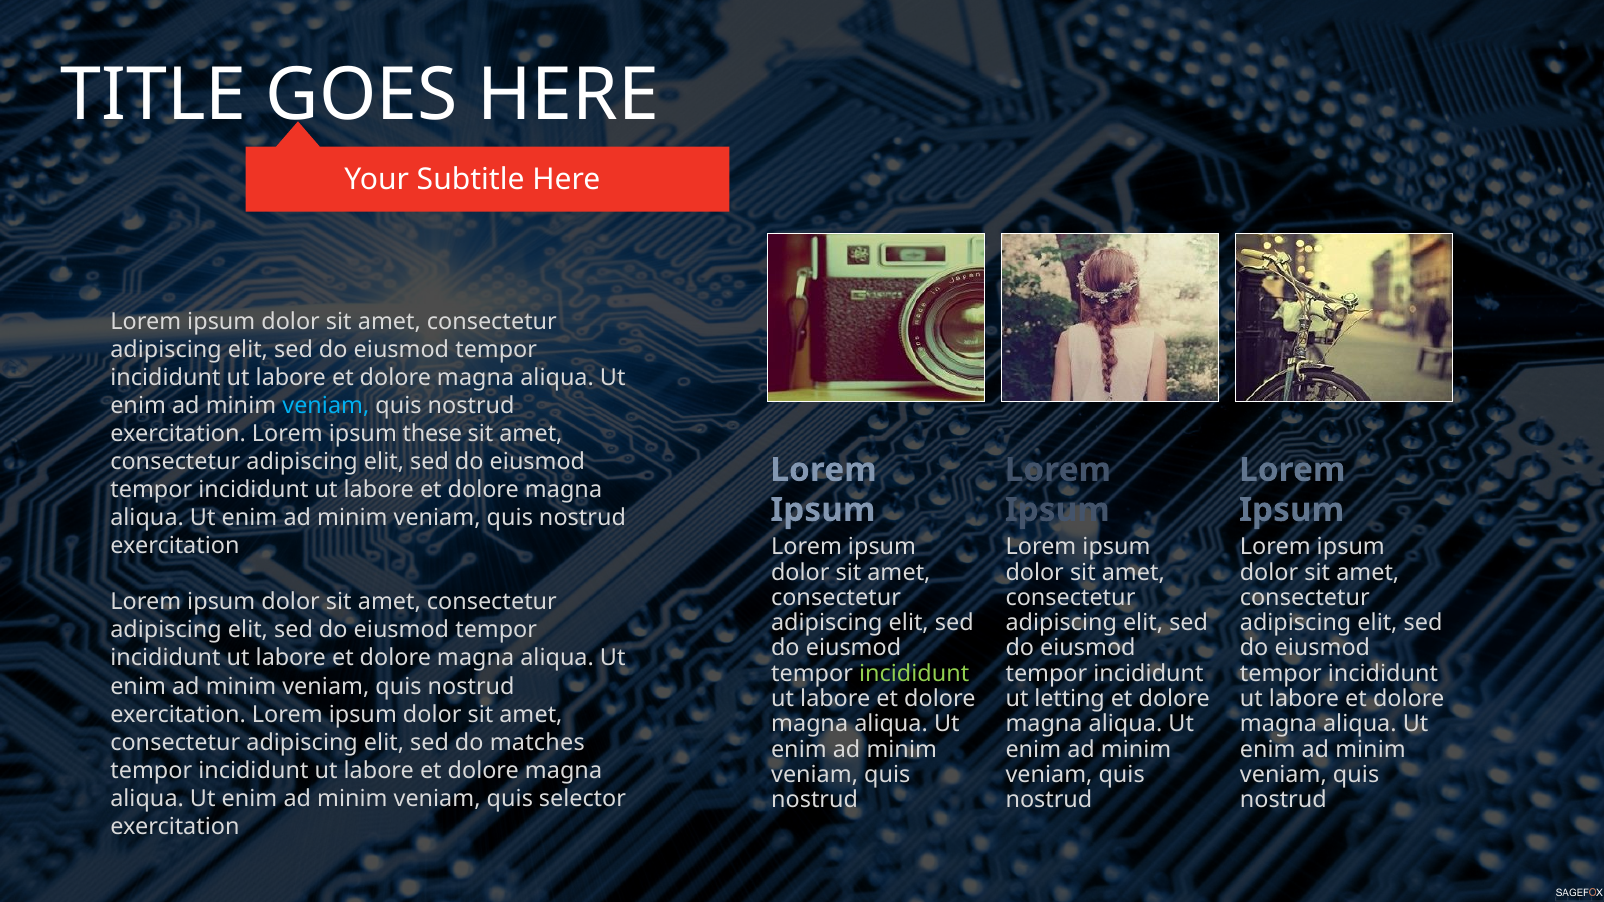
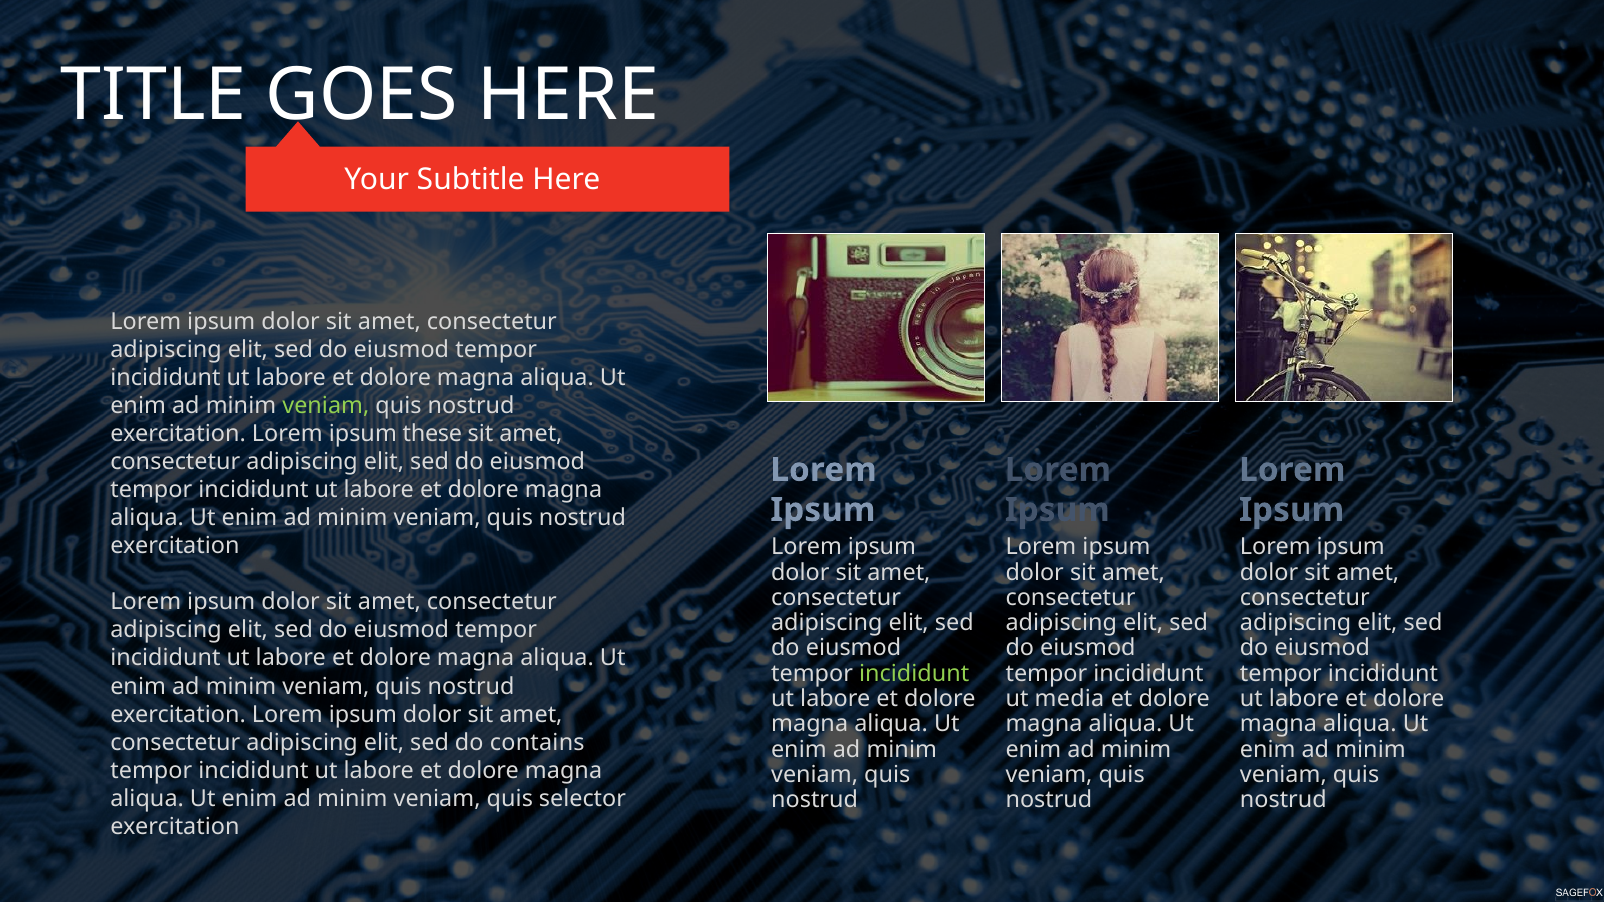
veniam colour: light blue -> light green (326, 406)
letting: letting -> media (1069, 699)
matches: matches -> contains (537, 743)
